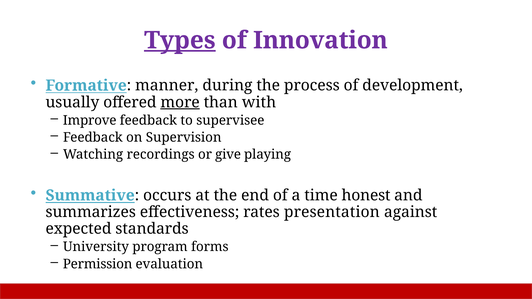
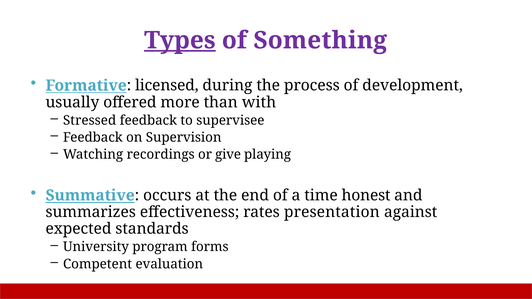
Innovation: Innovation -> Something (320, 40)
manner: manner -> licensed (167, 86)
more underline: present -> none (180, 102)
Improve: Improve -> Stressed (90, 120)
Permission: Permission -> Competent (98, 264)
